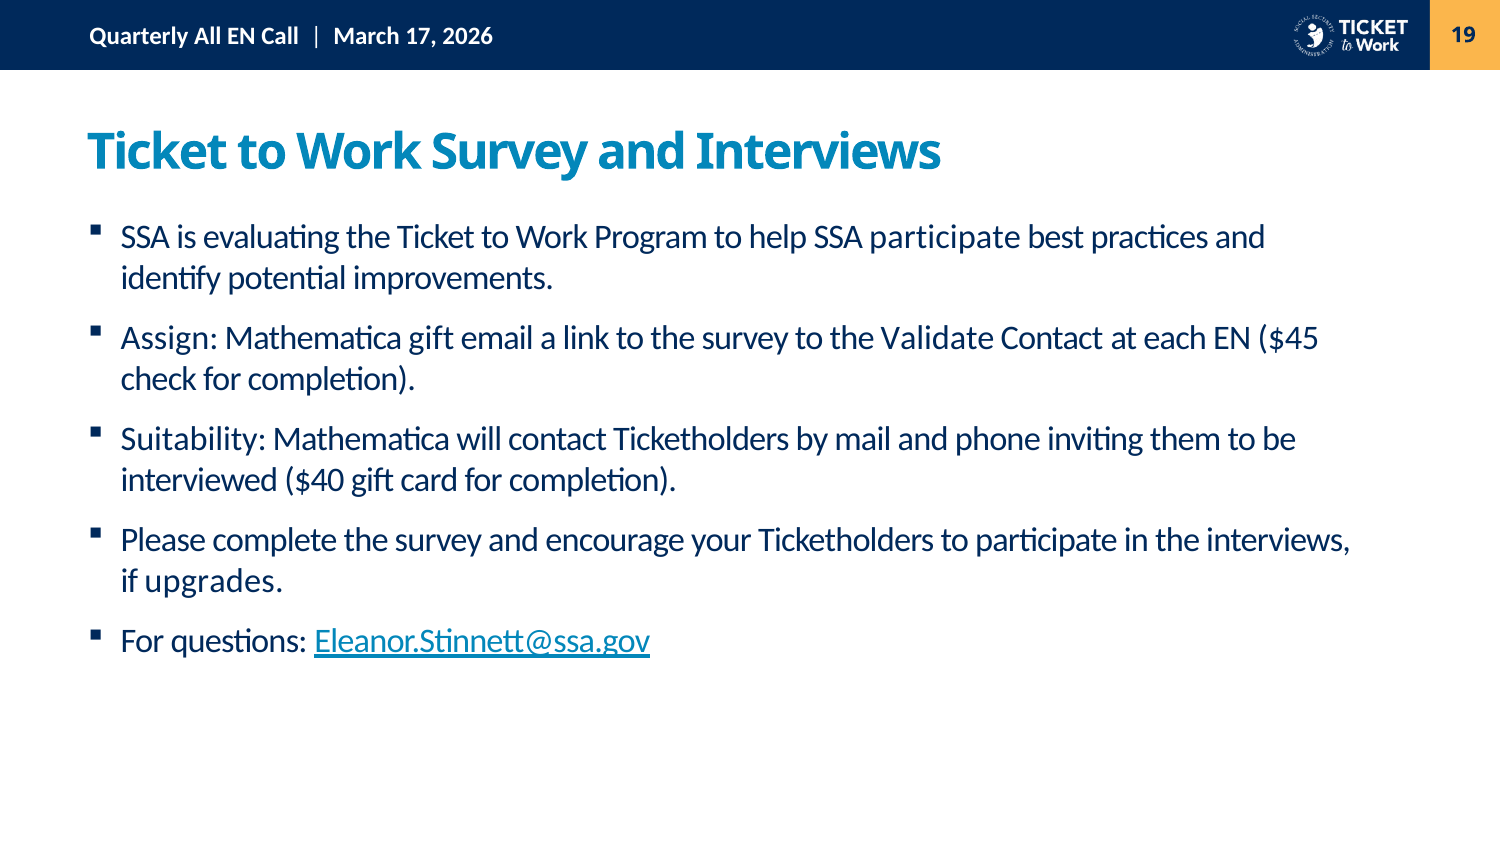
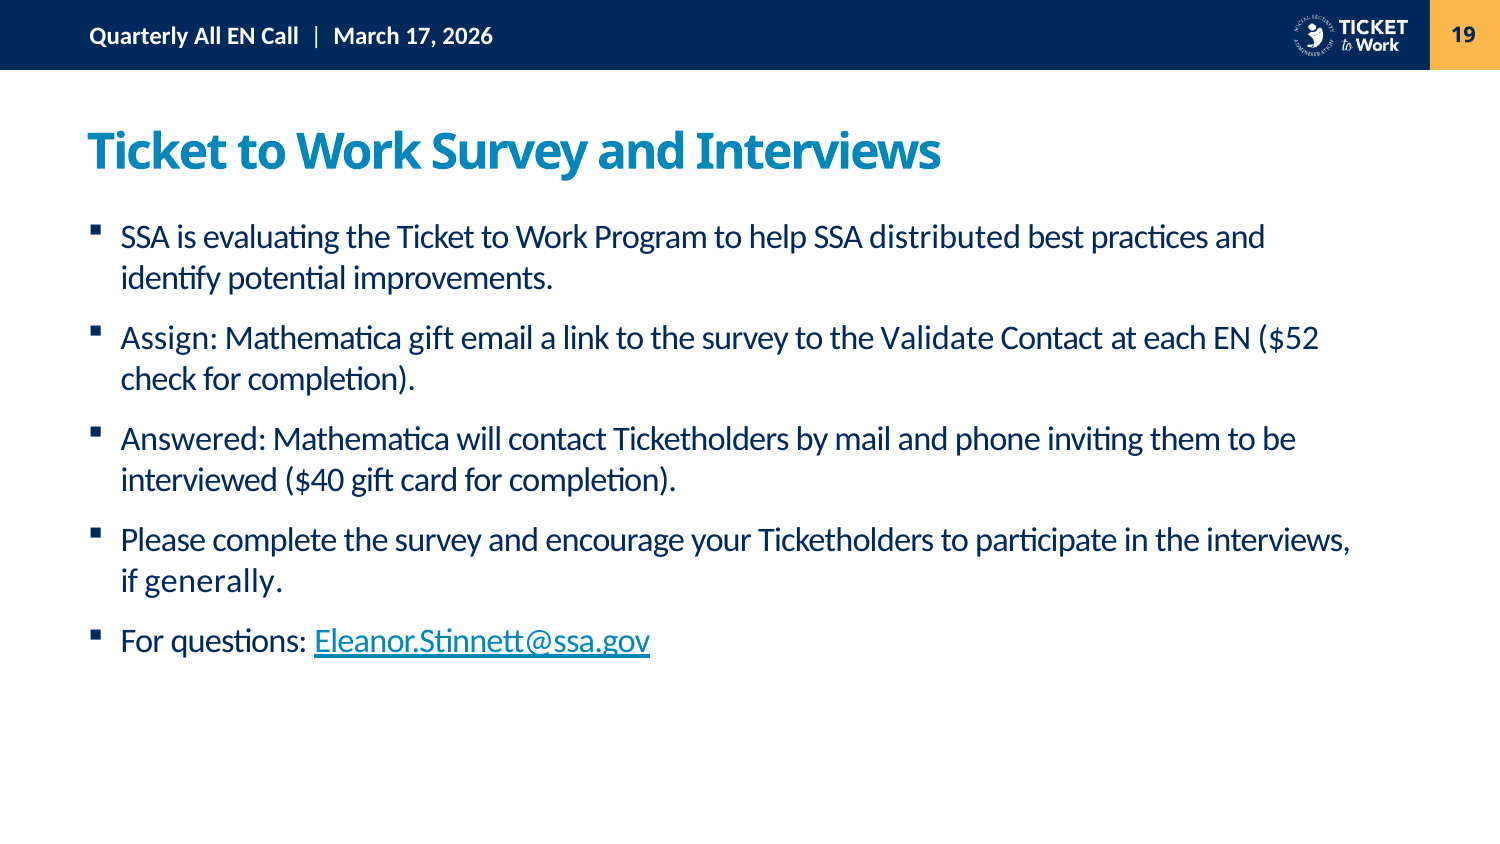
SSA participate: participate -> distributed (945, 237)
$45: $45 -> $52 (1289, 338)
Suitability: Suitability -> Answered (194, 439)
upgrades: upgrades -> generally (214, 581)
